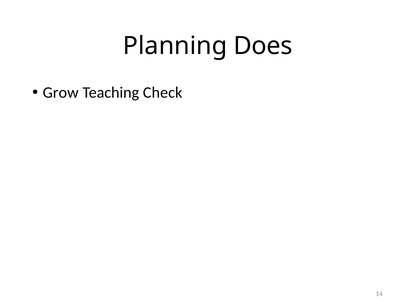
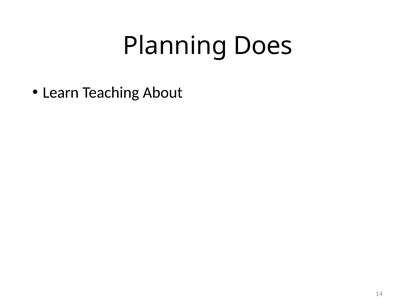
Grow: Grow -> Learn (61, 93)
Check: Check -> About (163, 93)
